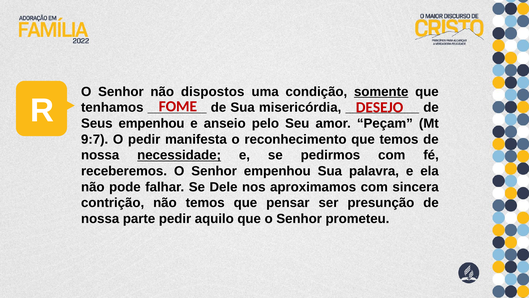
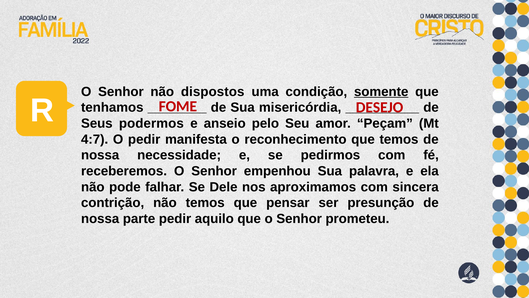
Seus empenhou: empenhou -> podermos (151, 123)
9:7: 9:7 -> 4:7 (95, 139)
necessidade underline: present -> none (179, 155)
